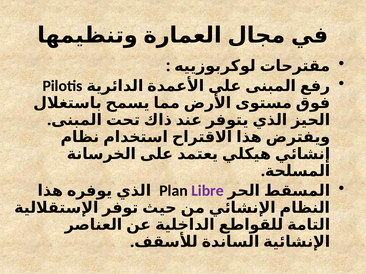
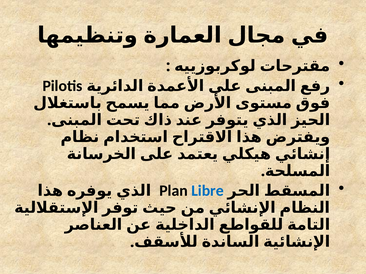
Libre colour: purple -> blue (208, 191)
